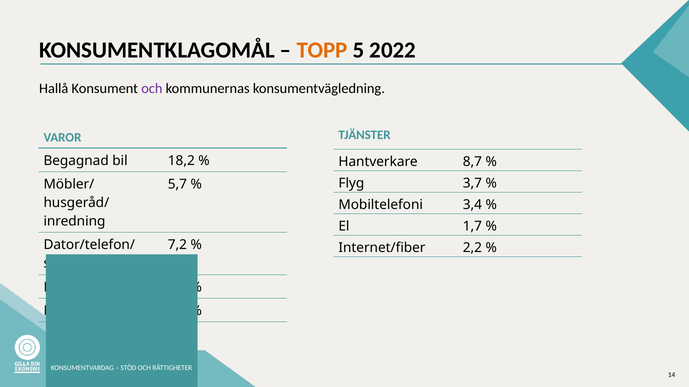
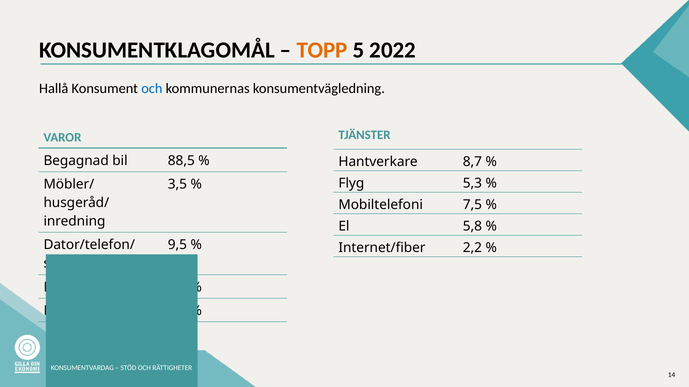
och colour: purple -> blue (152, 89)
18,2: 18,2 -> 88,5 (181, 161)
3,7: 3,7 -> 5,3 (472, 184)
5,7: 5,7 -> 3,5 (177, 185)
3,4: 3,4 -> 7,5 (472, 205)
El 1,7: 1,7 -> 5,8 (472, 227)
7,2: 7,2 -> 9,5 (177, 245)
